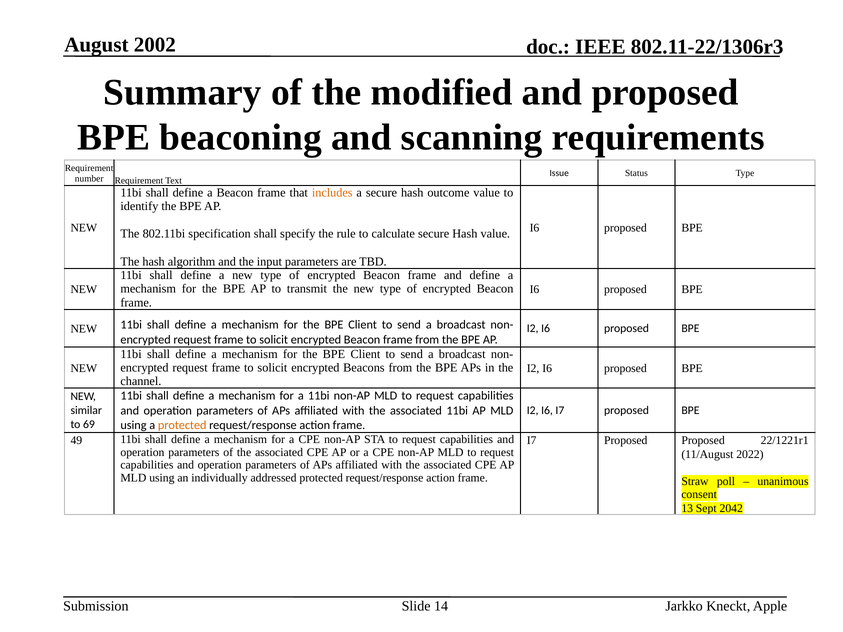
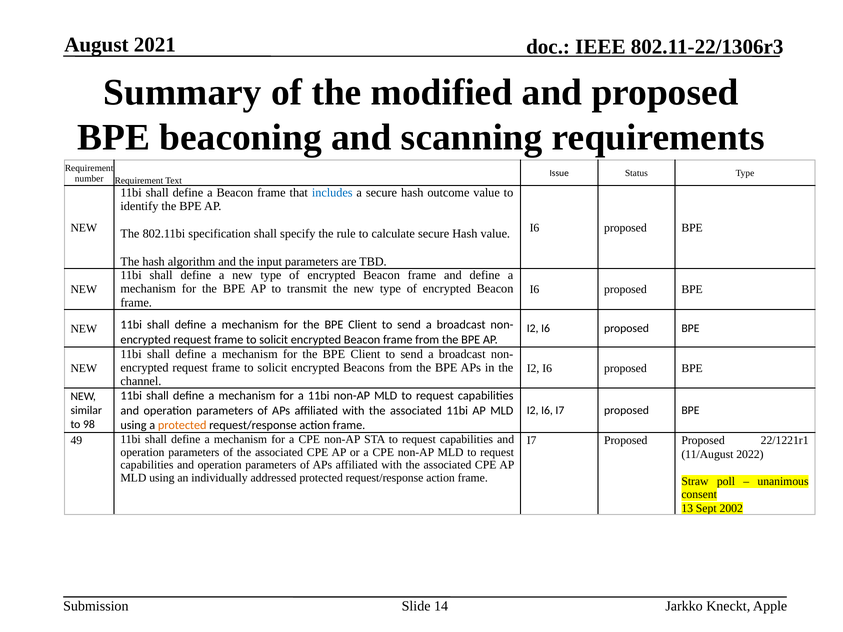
2002: 2002 -> 2021 (155, 45)
includes colour: orange -> blue (332, 193)
69: 69 -> 98 (89, 425)
2042: 2042 -> 2002 (731, 509)
